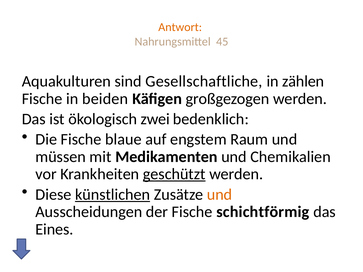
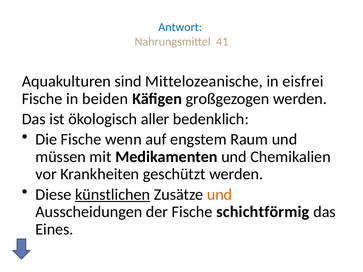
Antwort colour: orange -> blue (180, 27)
45: 45 -> 41 (222, 42)
Gesellschaftliche: Gesellschaftliche -> Mittelozeanische (204, 81)
zählen: zählen -> eisfrei (303, 81)
zwei: zwei -> aller (155, 119)
blaue: blaue -> wenn (123, 139)
geschützt underline: present -> none (174, 174)
